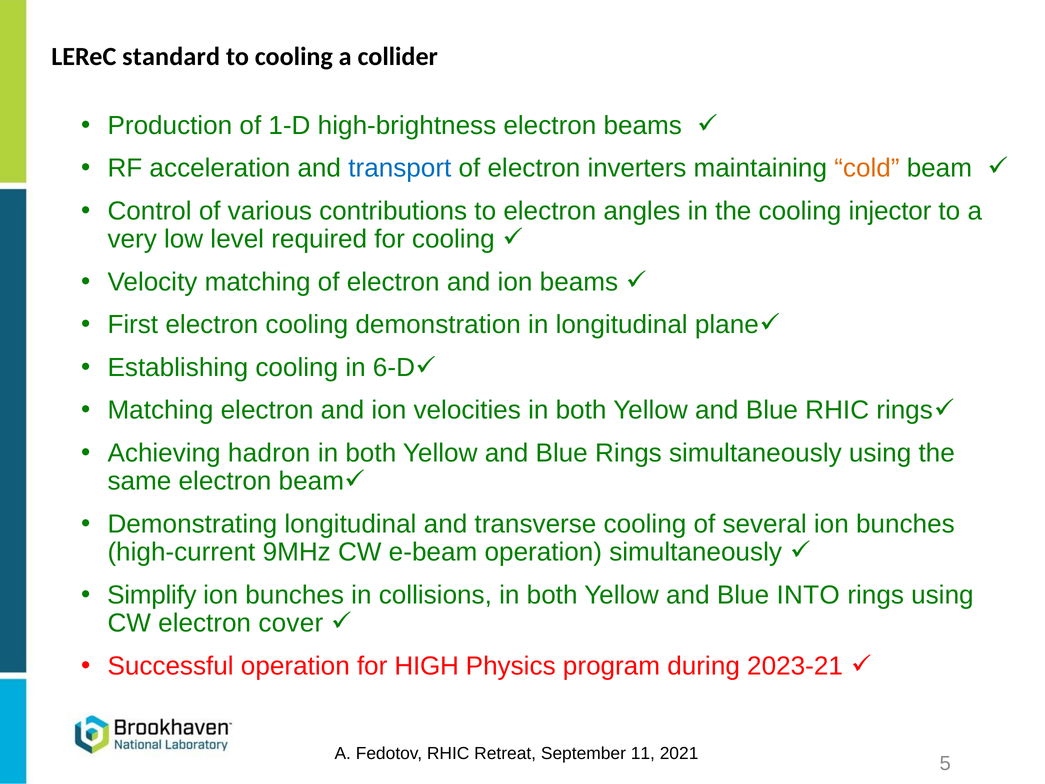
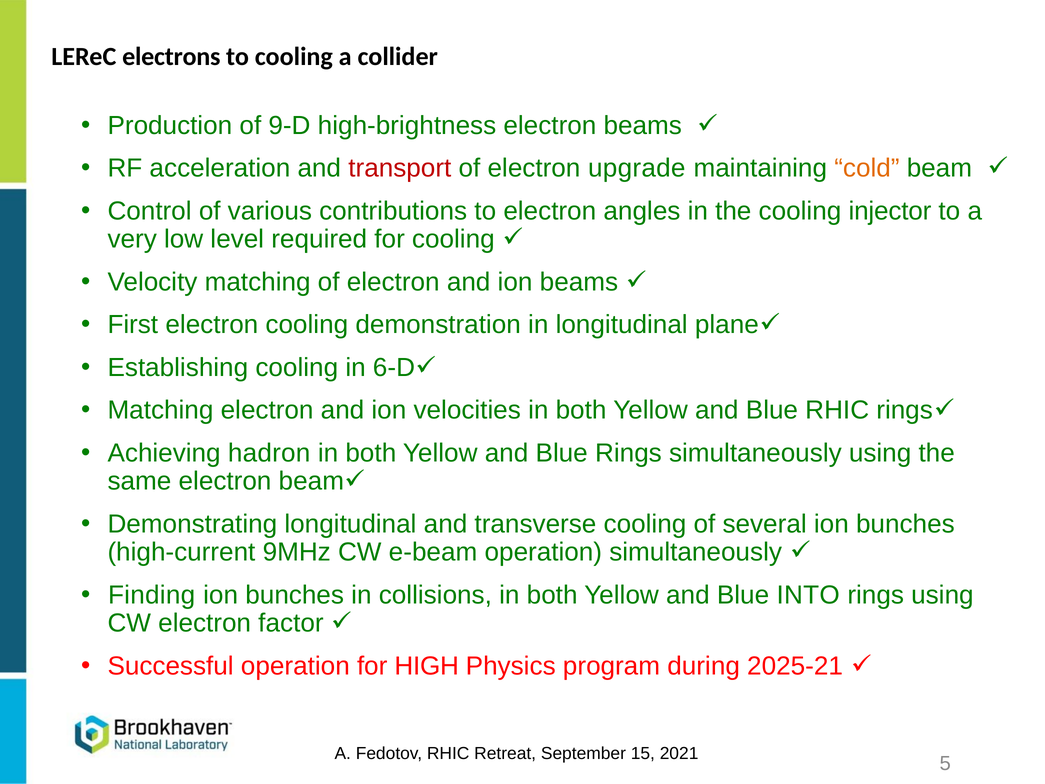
standard: standard -> electrons (171, 56)
1-D: 1-D -> 9-D (289, 125)
transport colour: blue -> red (400, 168)
inverters: inverters -> upgrade (637, 168)
Simplify: Simplify -> Finding (152, 595)
cover: cover -> factor (291, 623)
2023-21: 2023-21 -> 2025-21 (795, 666)
11: 11 -> 15 (643, 753)
